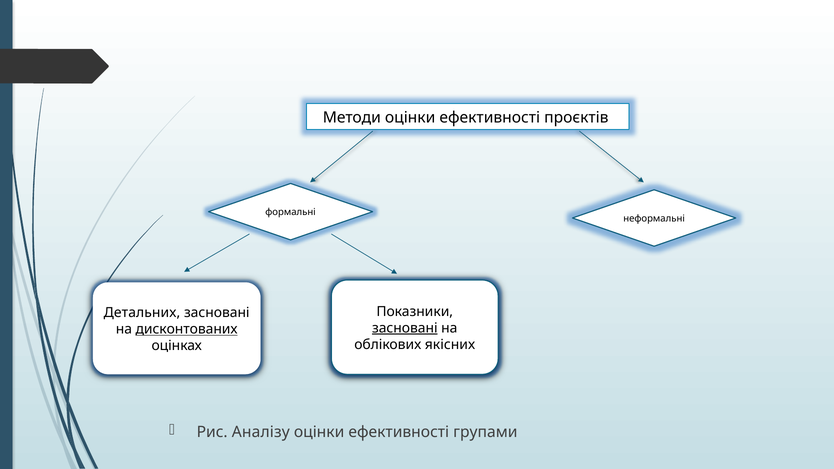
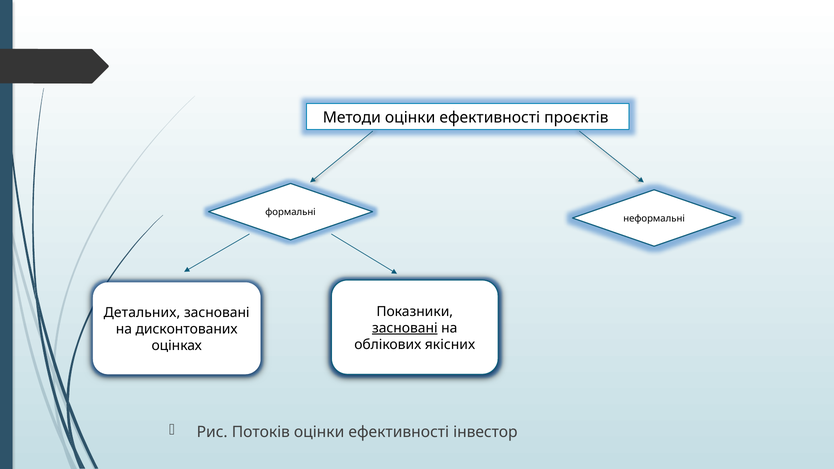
дисконтованих underline: present -> none (187, 329)
Аналізу: Аналізу -> Потоків (261, 432)
групами: групами -> інвестор (485, 432)
